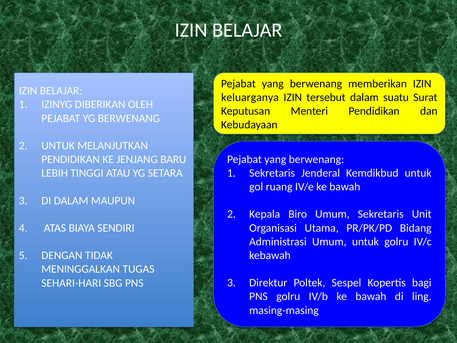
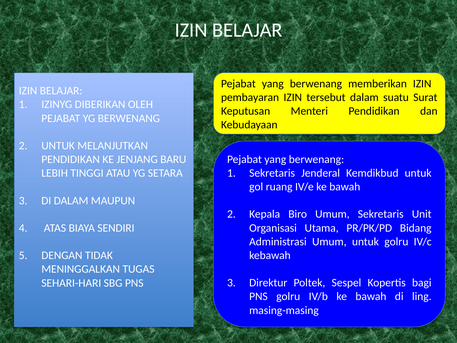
keluarganya: keluarganya -> pembayaran (250, 97)
